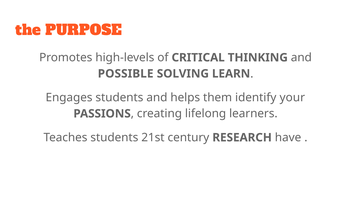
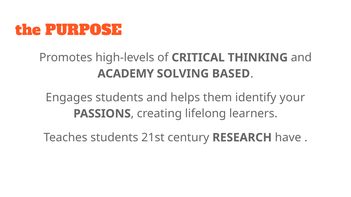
POSSIBLE: POSSIBLE -> ACADEMY (126, 74)
LEARN: LEARN -> BASED (231, 74)
